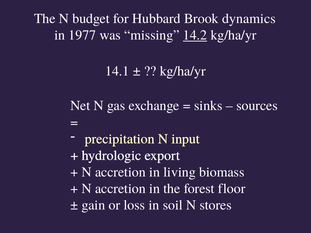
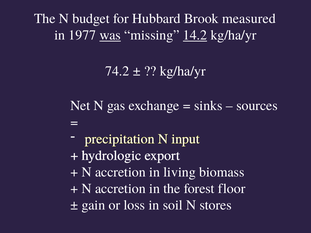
dynamics: dynamics -> measured (249, 19)
was underline: none -> present (110, 35)
14.1: 14.1 -> 74.2 (117, 71)
